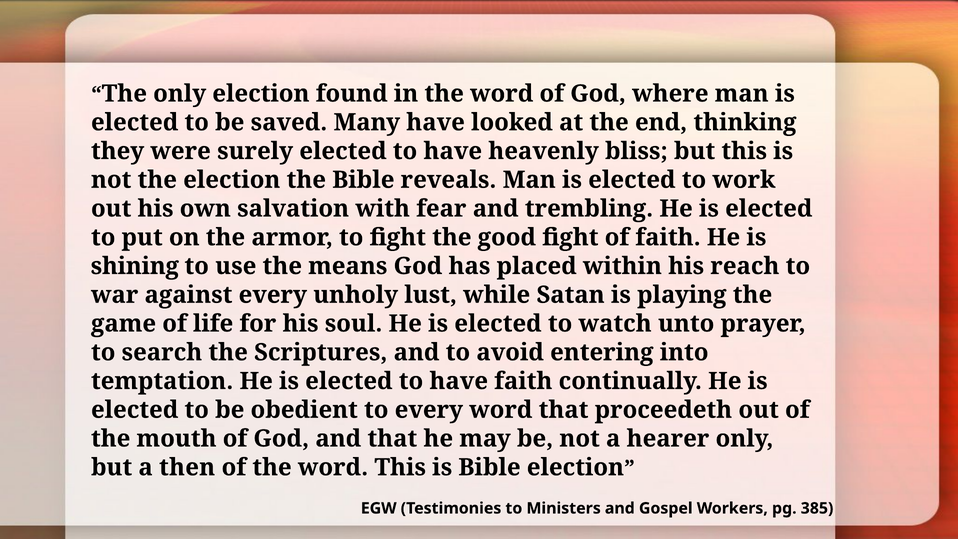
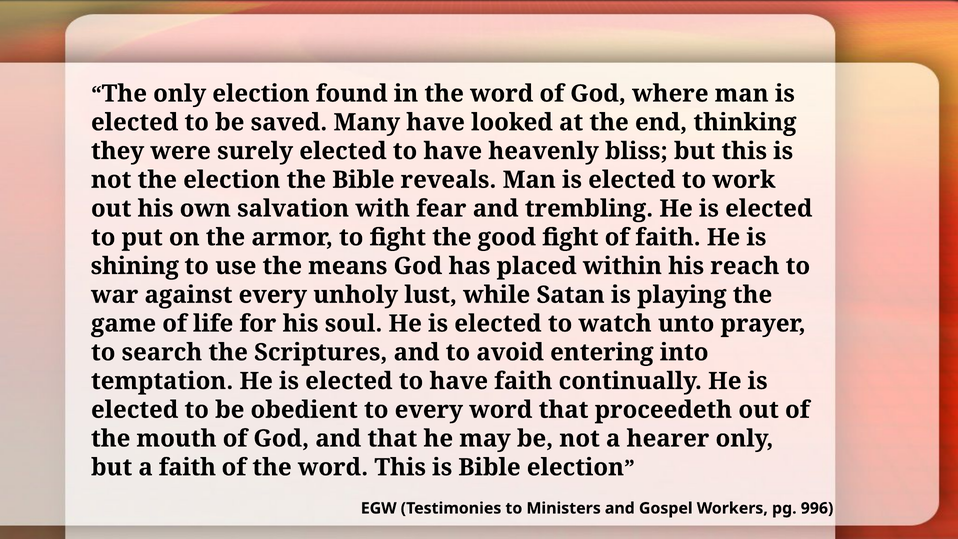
a then: then -> faith (187, 467)
385: 385 -> 996 (817, 508)
